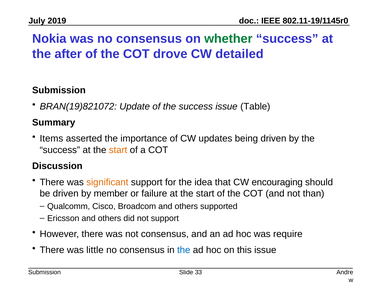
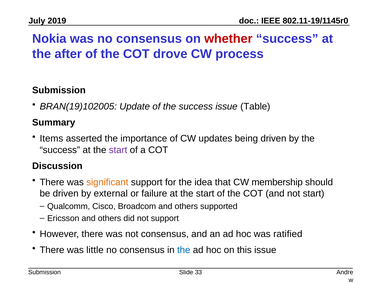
whether colour: green -> red (228, 39)
detailed: detailed -> process (240, 54)
BRAN(19)821072: BRAN(19)821072 -> BRAN(19)102005 (78, 106)
start colour: orange -> purple (118, 150)
encouraging: encouraging -> membership (277, 182)
member: member -> external (111, 193)
not than: than -> start (314, 193)
require: require -> ratified (288, 234)
